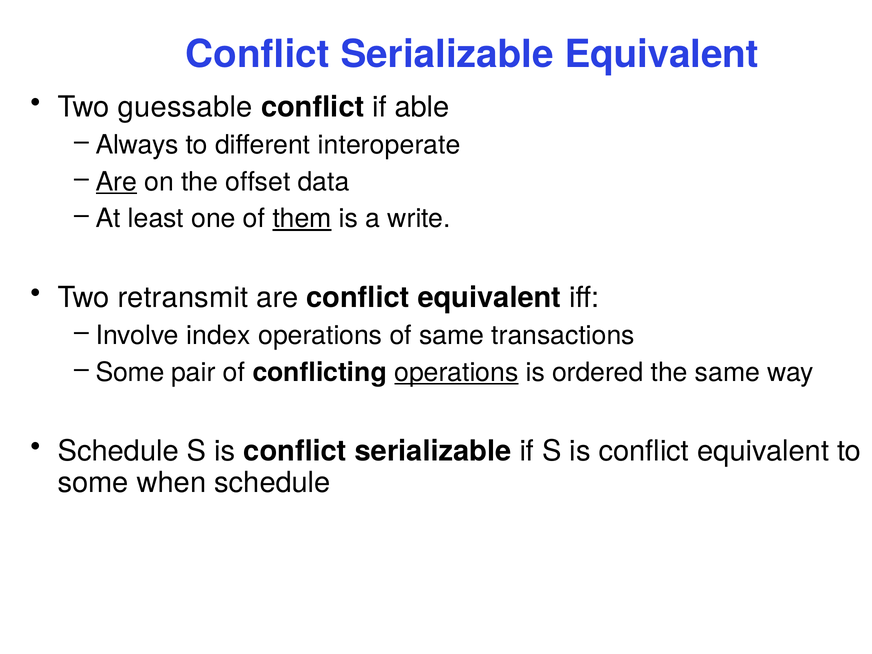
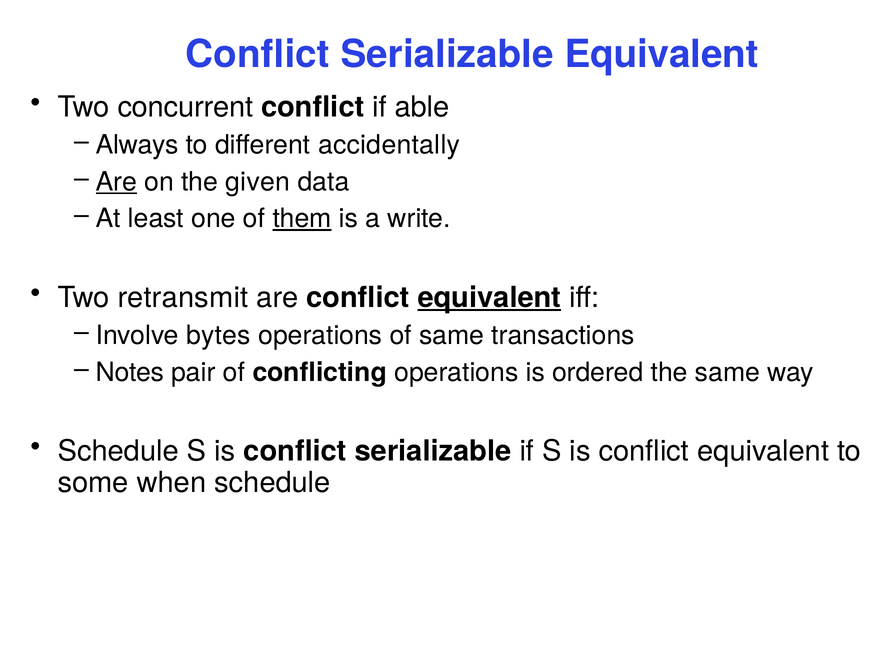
guessable: guessable -> concurrent (185, 107)
interoperate: interoperate -> accidentally (389, 145)
offset: offset -> given (258, 182)
equivalent underline: none -> present (489, 297)
index: index -> bytes (218, 336)
Some: Some -> Notes (130, 372)
operations underline: present -> none (456, 372)
